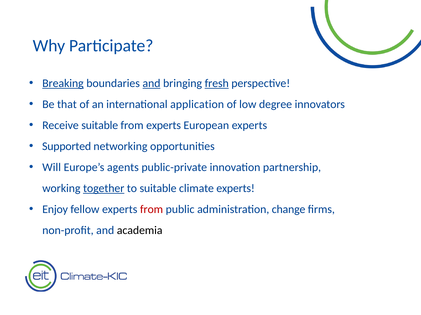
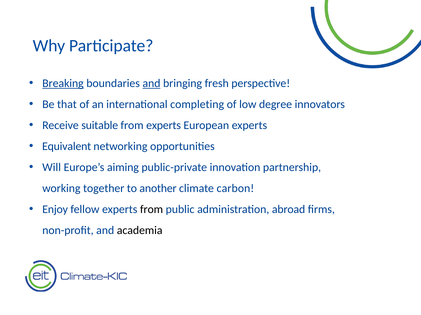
fresh underline: present -> none (217, 84)
application: application -> completing (197, 105)
Supported: Supported -> Equivalent (67, 147)
agents: agents -> aiming (123, 168)
together underline: present -> none (104, 189)
to suitable: suitable -> another (158, 189)
climate experts: experts -> carbon (235, 189)
from colour: red -> black (152, 210)
change: change -> abroad (289, 210)
